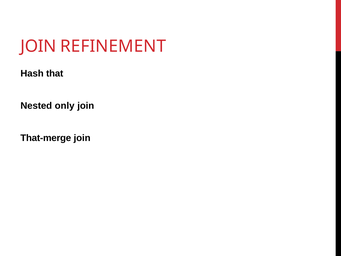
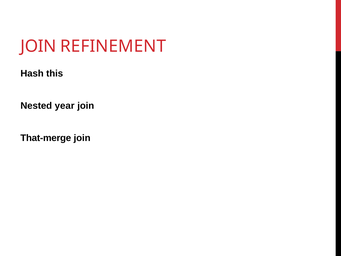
that: that -> this (55, 73)
only: only -> year (65, 106)
